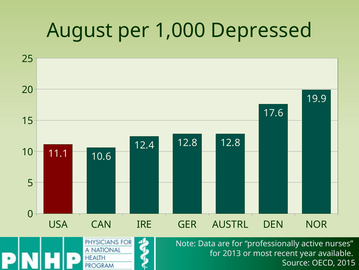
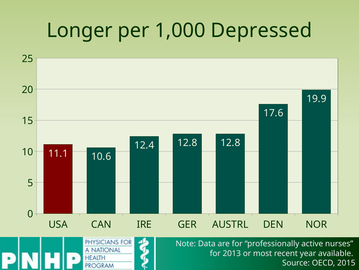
August: August -> Longer (80, 31)
